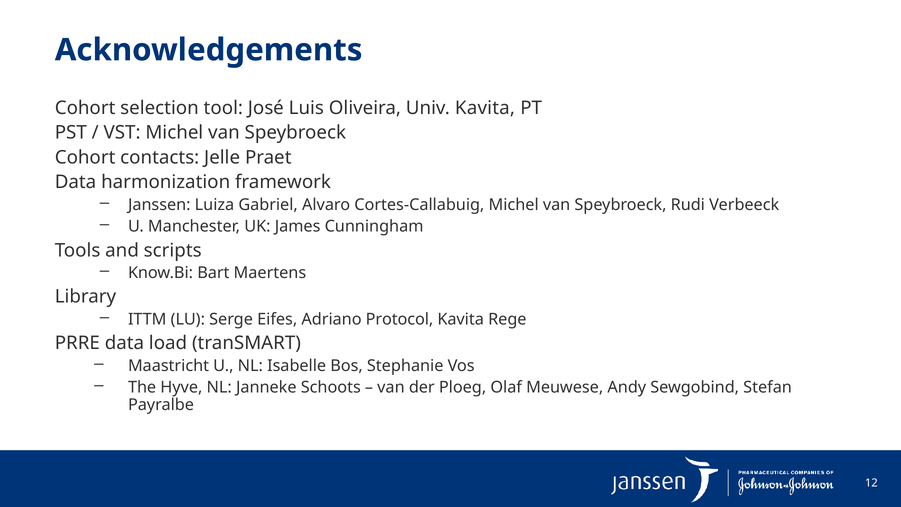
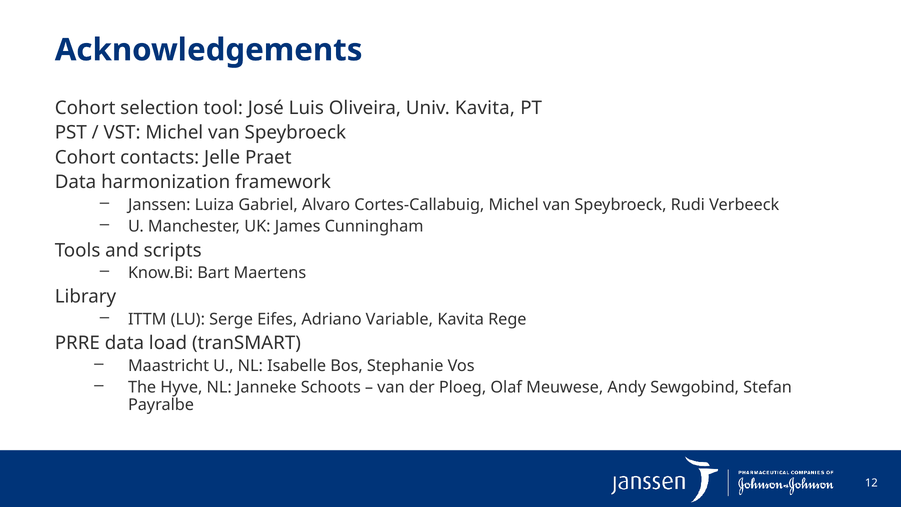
Protocol: Protocol -> Variable (399, 319)
